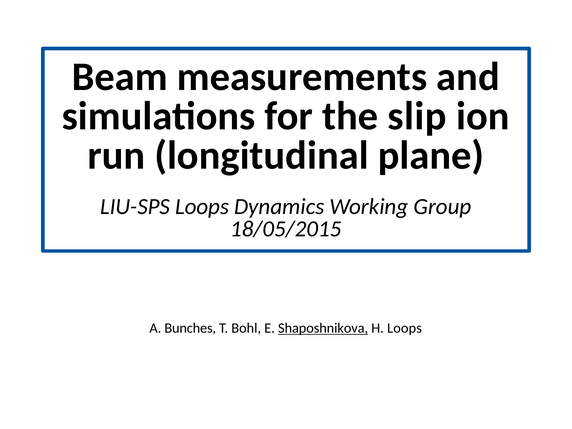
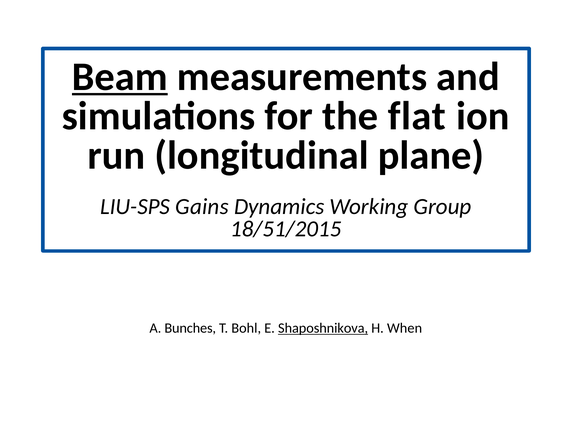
Beam underline: none -> present (120, 77)
slip: slip -> flat (417, 116)
LIU-SPS Loops: Loops -> Gains (202, 206)
18/05/2015: 18/05/2015 -> 18/51/2015 (286, 229)
H Loops: Loops -> When (405, 328)
